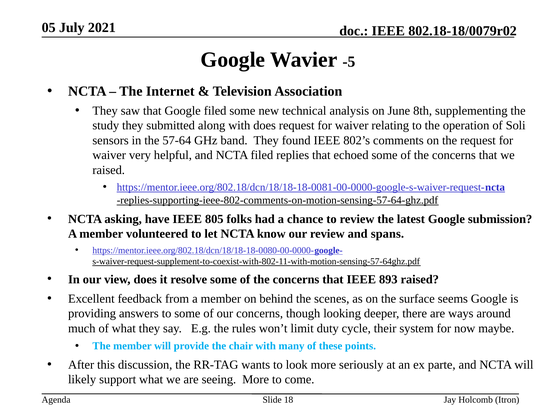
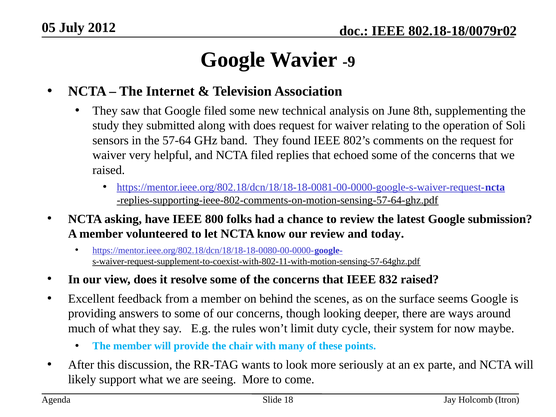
2021: 2021 -> 2012 (102, 28)
-5: -5 -> -9 (349, 62)
805: 805 -> 800 (214, 219)
spans: spans -> today (387, 234)
893: 893 -> 832 (388, 279)
